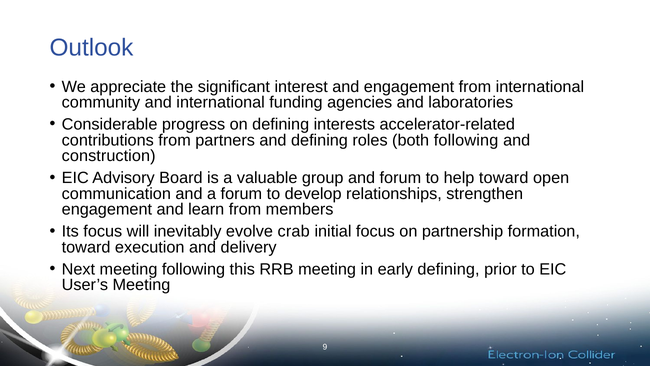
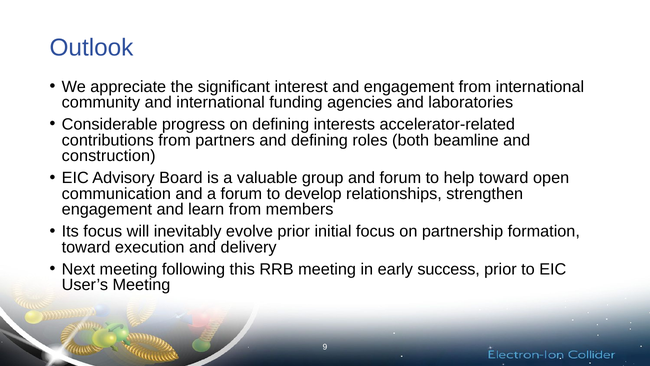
both following: following -> beamline (466, 140)
evolve crab: crab -> prior (294, 231)
early defining: defining -> success (449, 269)
